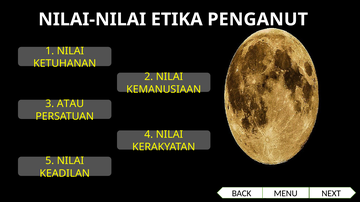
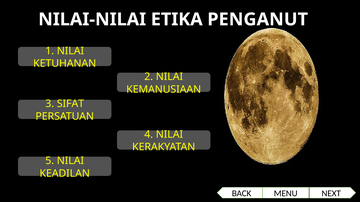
ATAU: ATAU -> SIFAT (70, 104)
